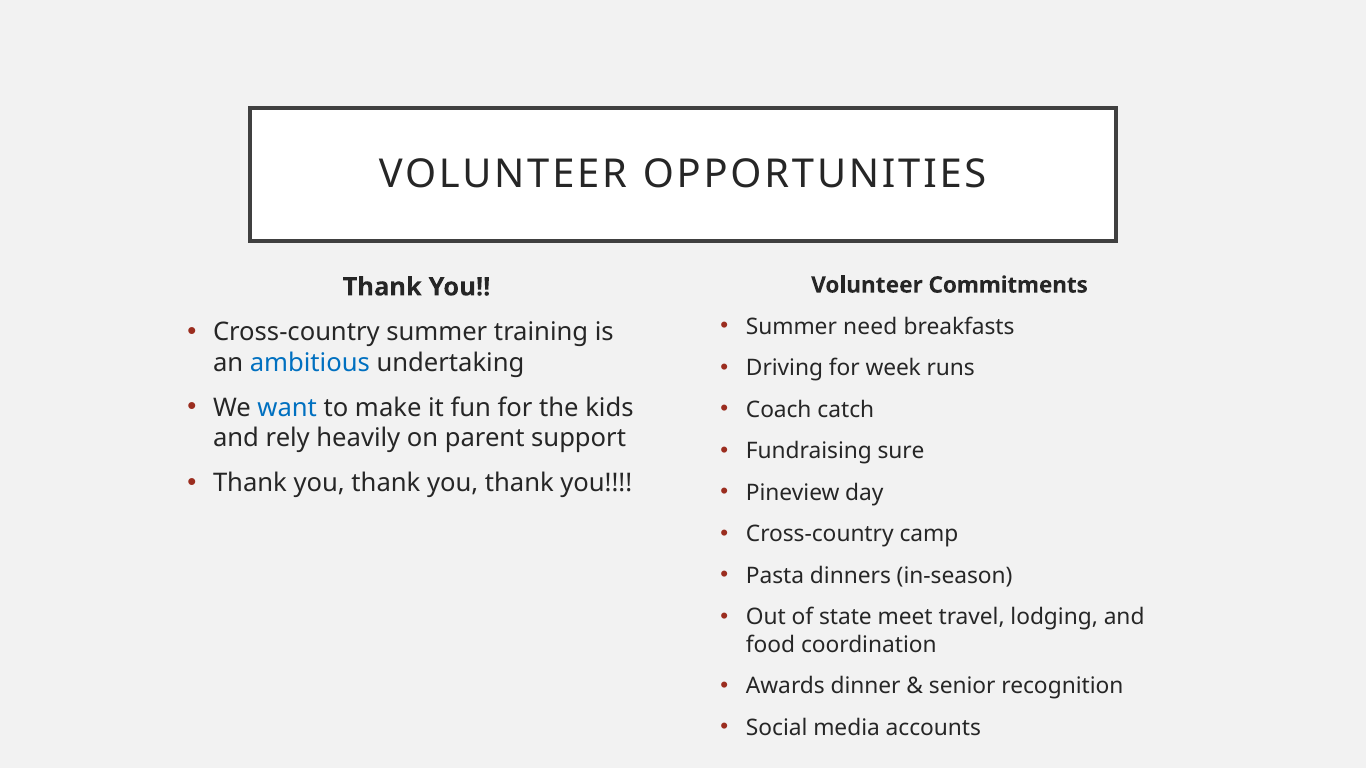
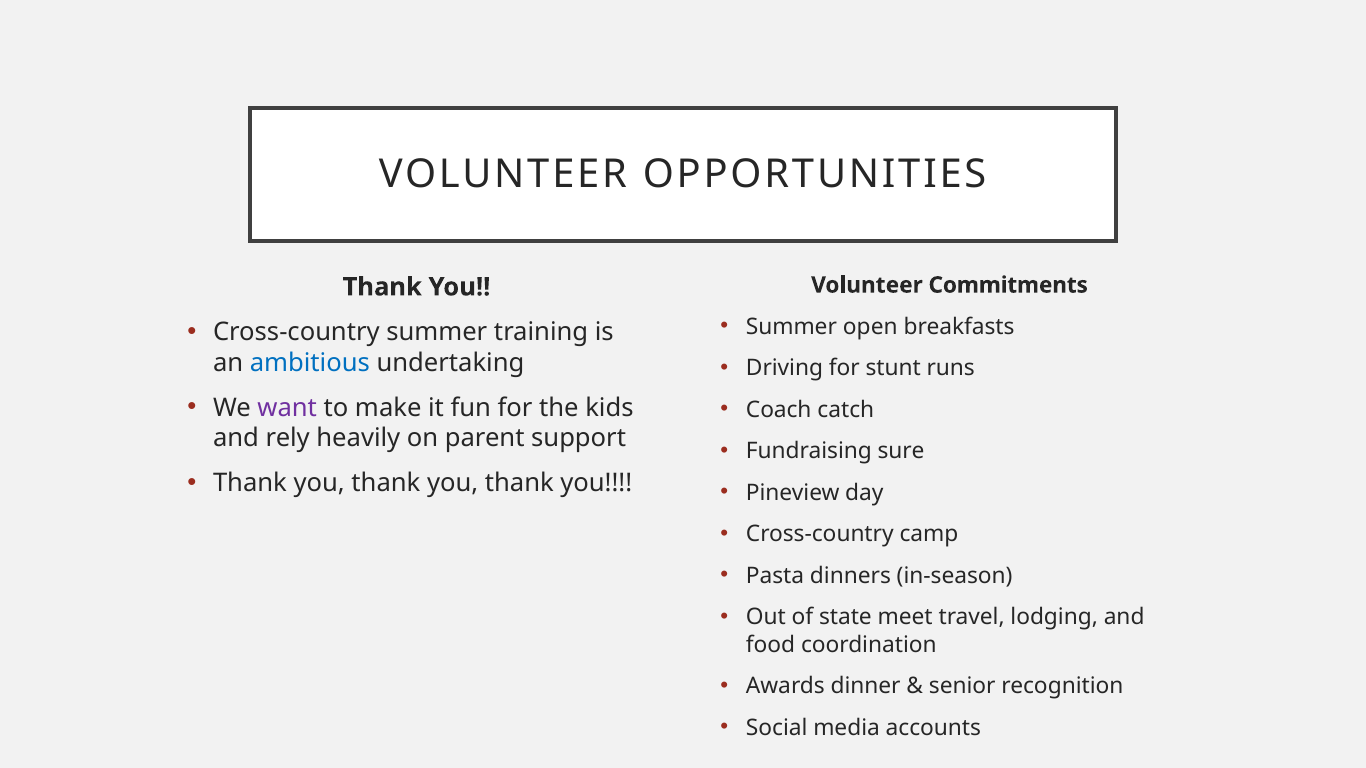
need: need -> open (870, 327)
week: week -> stunt (893, 368)
want colour: blue -> purple (287, 408)
